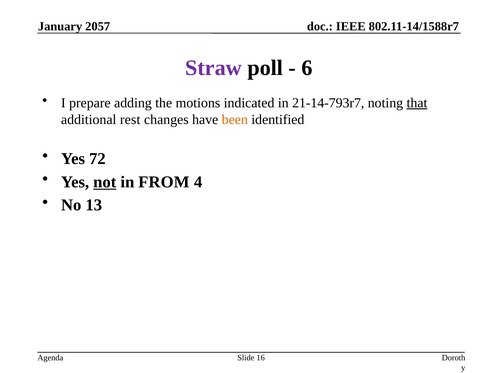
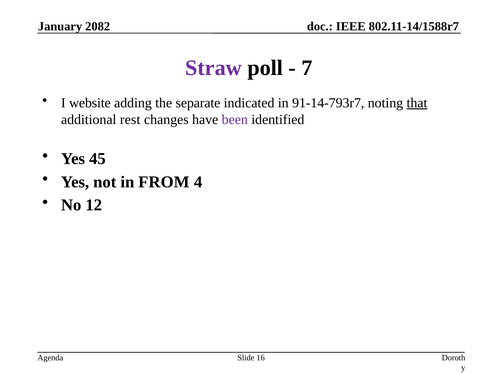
2057: 2057 -> 2082 (98, 27)
6: 6 -> 7 (307, 68)
prepare: prepare -> website (90, 103)
motions: motions -> separate (198, 103)
21-14-793r7: 21-14-793r7 -> 91-14-793r7 (328, 103)
been colour: orange -> purple (235, 120)
72: 72 -> 45 (97, 159)
not underline: present -> none (105, 182)
13: 13 -> 12 (94, 205)
